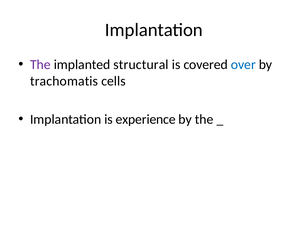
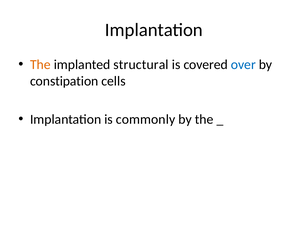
The colour: purple -> orange (40, 65)
trachomatis: trachomatis -> constipation (64, 81)
experience: experience -> commonly (146, 119)
